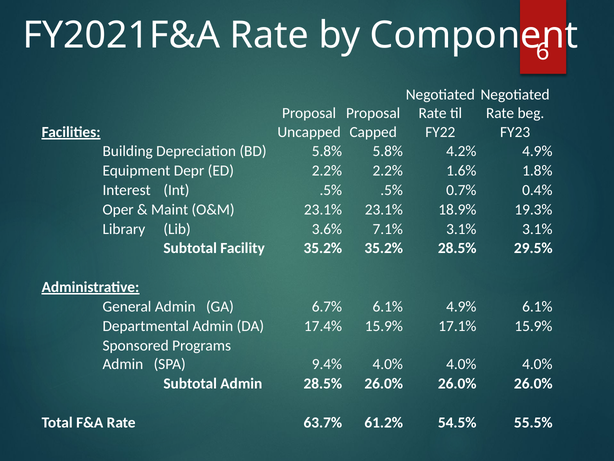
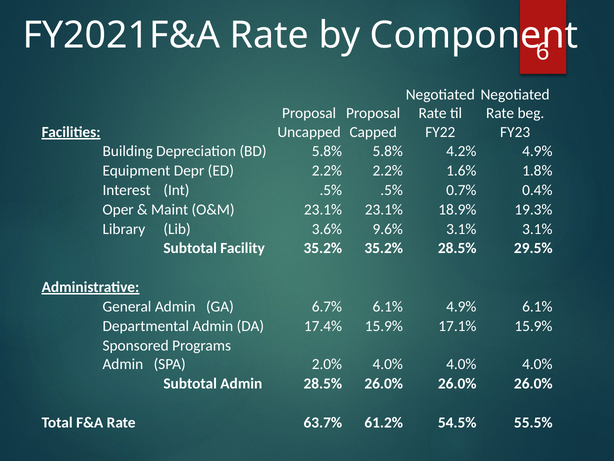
7.1%: 7.1% -> 9.6% (388, 229)
9.4%: 9.4% -> 2.0% (327, 364)
